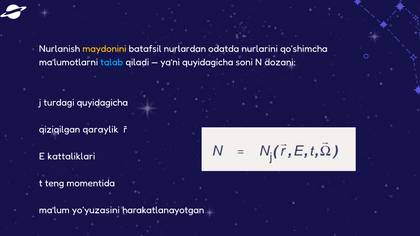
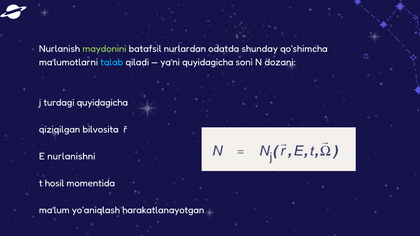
maydonini colour: yellow -> light green (104, 49)
nurlarini: nurlarini -> shunday (260, 49)
qaraylik: qaraylik -> bilvosita (101, 129)
kattaliklari: kattaliklari -> nurlanishni (71, 156)
teng: teng -> hosil (55, 183)
yo‘yuzasini: yo‘yuzasini -> yo‘aniqlash (96, 210)
